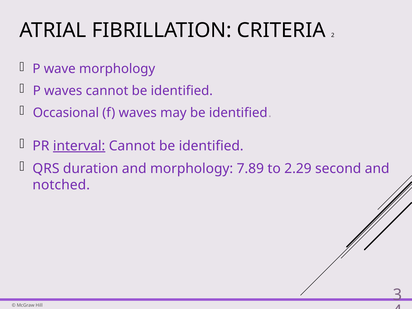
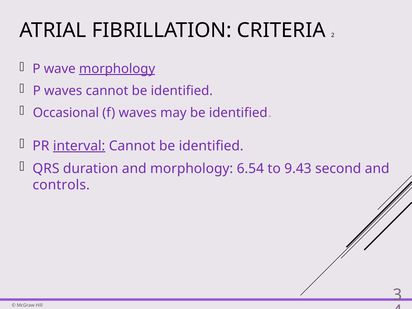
morphology underline: none -> present (117, 69)
7.89: 7.89 -> 6.54 (250, 169)
2.29: 2.29 -> 9.43 (298, 169)
notched: notched -> controls (61, 185)
